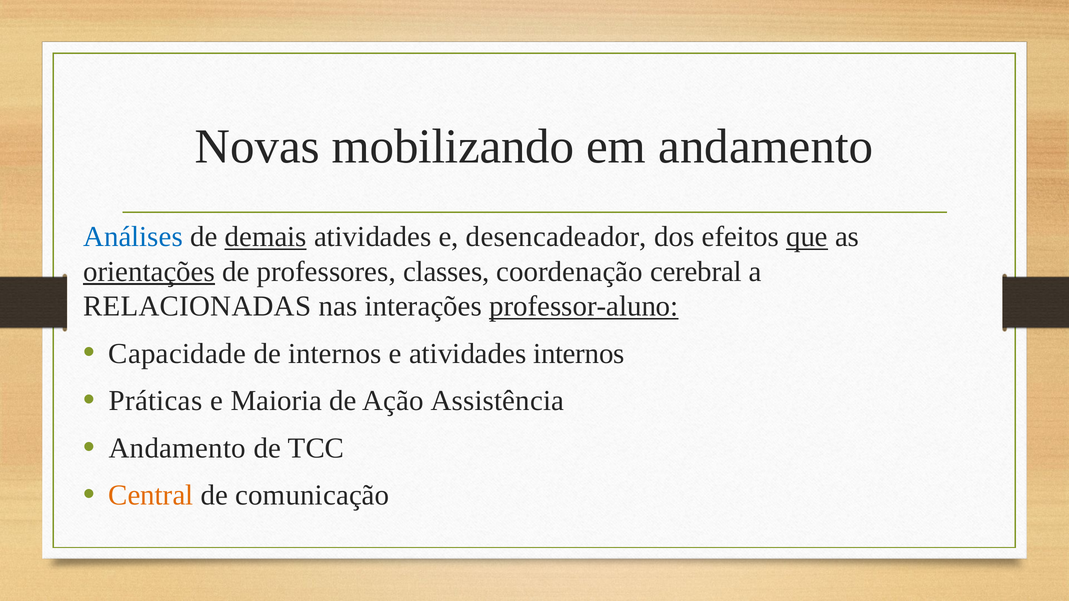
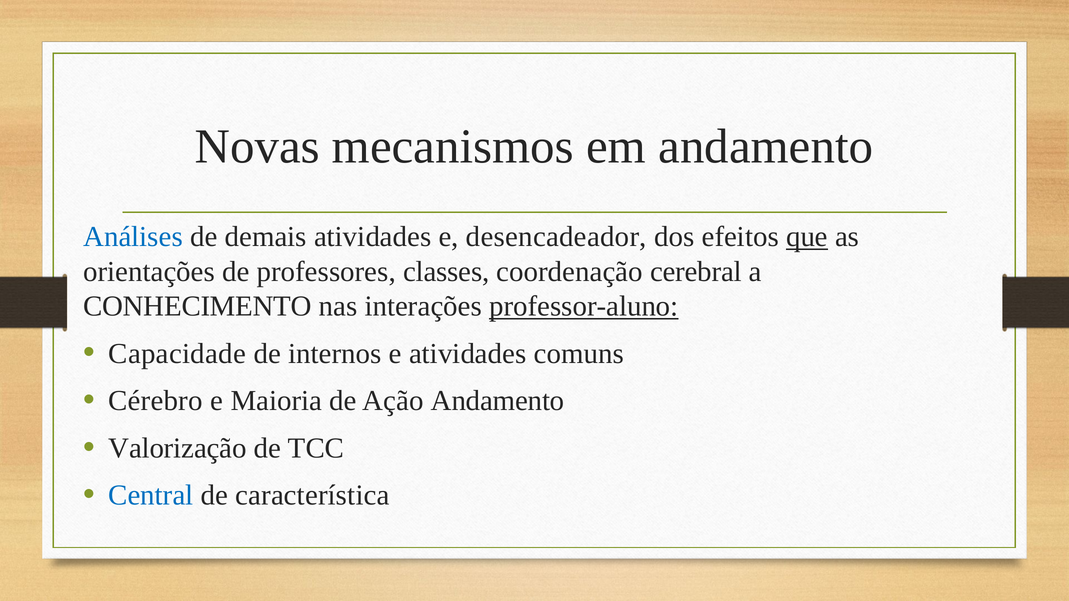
mobilizando: mobilizando -> mecanismos (453, 147)
demais underline: present -> none (266, 237)
orientações underline: present -> none (149, 272)
RELACIONADAS: RELACIONADAS -> CONHECIMENTO (197, 306)
atividades internos: internos -> comuns (579, 354)
Práticas: Práticas -> Cérebro (156, 401)
Ação Assistência: Assistência -> Andamento (498, 401)
Andamento: Andamento -> Valorização (177, 448)
Central colour: orange -> blue (151, 496)
comunicação: comunicação -> característica (312, 496)
